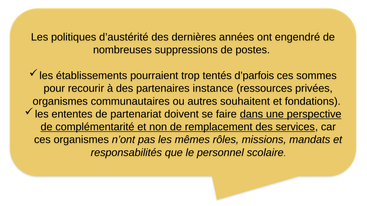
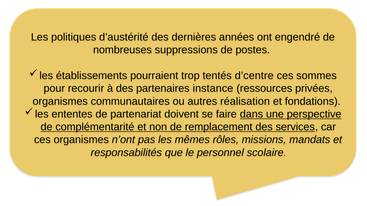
d’parfois: d’parfois -> d’centre (254, 76)
souhaitent: souhaitent -> réalisation (245, 101)
